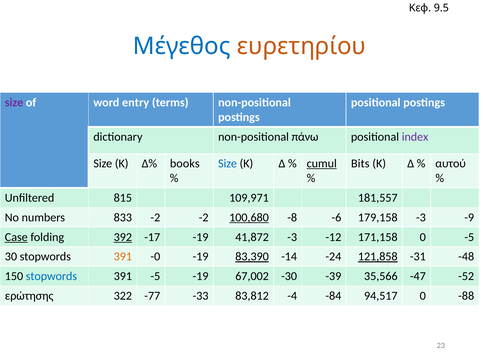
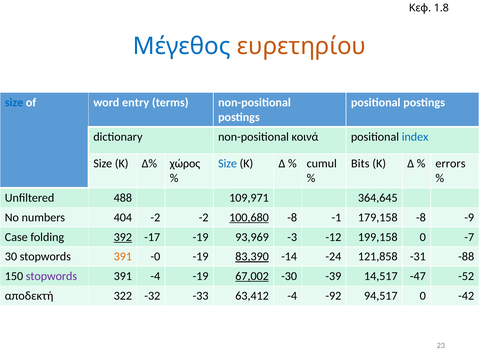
9.5: 9.5 -> 1.8 (441, 8)
size colour: purple -> blue (14, 103)
πάνω: πάνω -> κοινά (305, 137)
index colour: purple -> blue (415, 137)
books: books -> χώρος (185, 164)
cumul underline: present -> none (322, 164)
αυτού: αυτού -> errors (450, 164)
815: 815 -> 488 (123, 198)
181,557: 181,557 -> 364,645 (378, 198)
833: 833 -> 404 (123, 218)
-6: -6 -> -1 (336, 218)
179,158 -3: -3 -> -8 (421, 218)
Case underline: present -> none (16, 237)
41,872: 41,872 -> 93,969 (252, 237)
171,158: 171,158 -> 199,158 (378, 237)
0 -5: -5 -> -7 (469, 237)
121,858 underline: present -> none (378, 257)
-48: -48 -> -88 (466, 257)
stopwords colour: blue -> purple (51, 276)
391 -5: -5 -> -4 (155, 276)
67,002 underline: none -> present (252, 276)
35,566: 35,566 -> 14,517 (381, 276)
ερώτησης: ερώτησης -> αποδεκτή (29, 296)
-77: -77 -> -32 (152, 296)
83,812: 83,812 -> 63,412 (252, 296)
-84: -84 -> -92 (333, 296)
-88: -88 -> -42 (466, 296)
